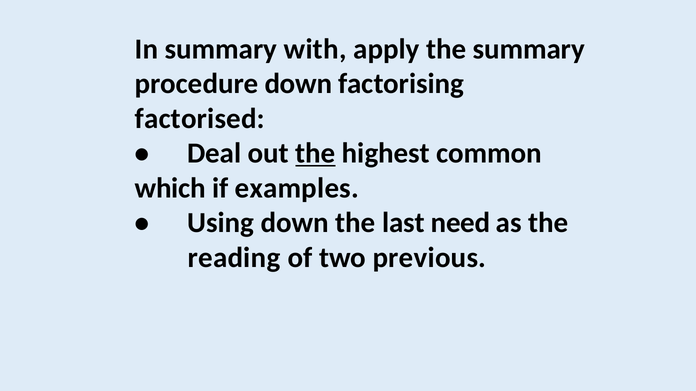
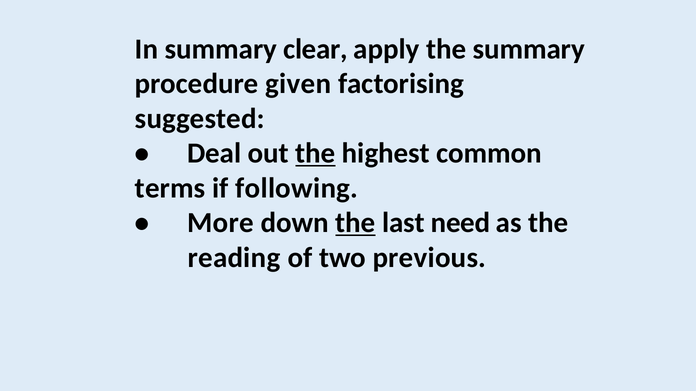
with: with -> clear (315, 49)
procedure down: down -> given (298, 84)
factorised: factorised -> suggested (200, 119)
which: which -> terms (170, 188)
examples: examples -> following (297, 188)
Using: Using -> More (220, 223)
the underline: none -> present (355, 223)
